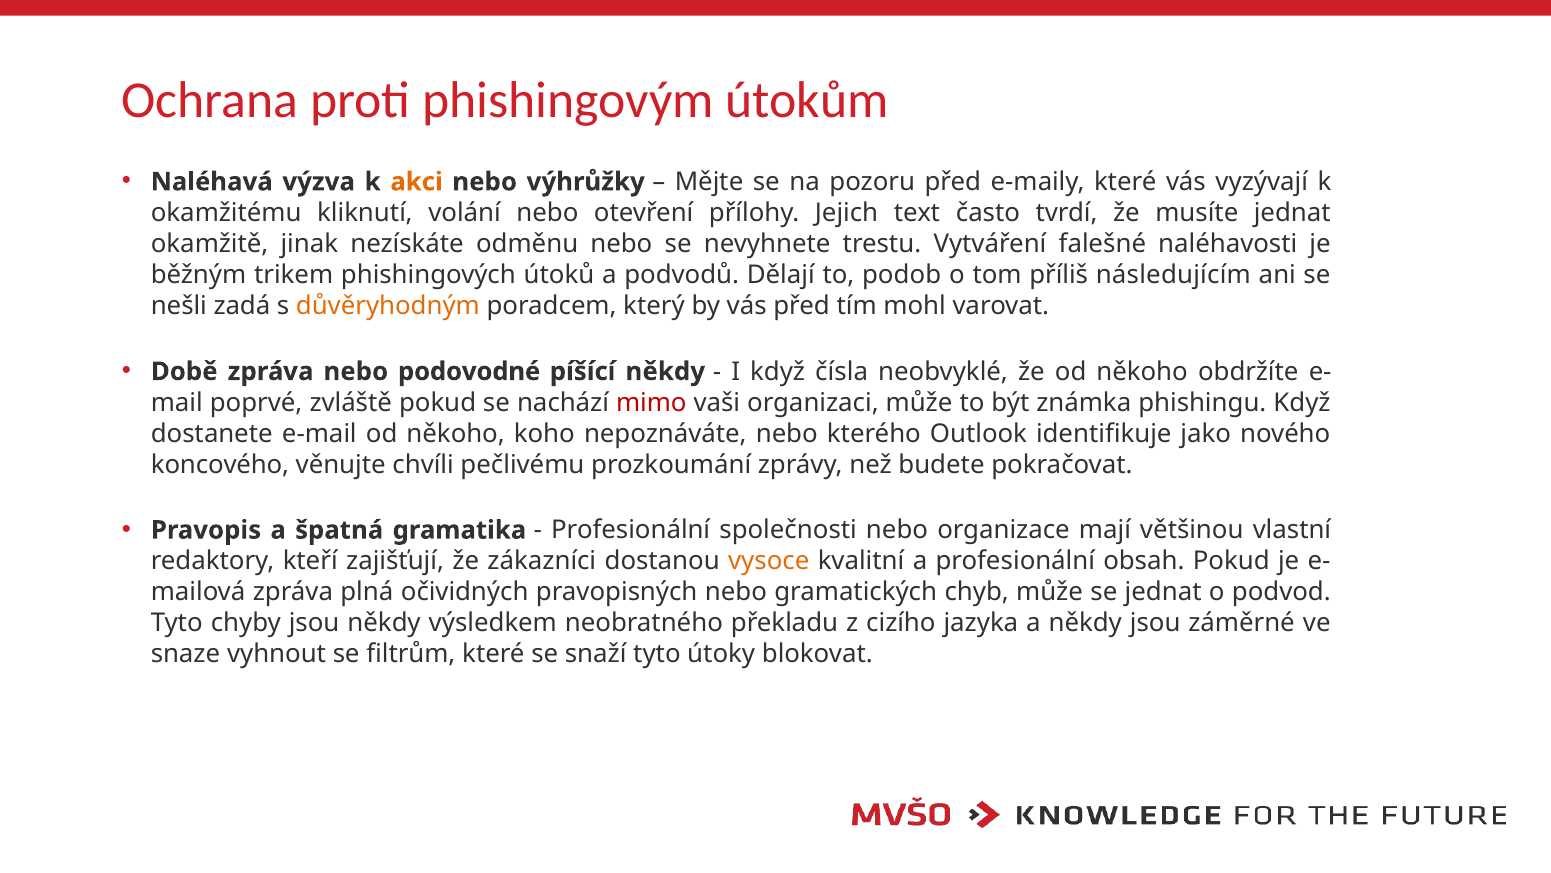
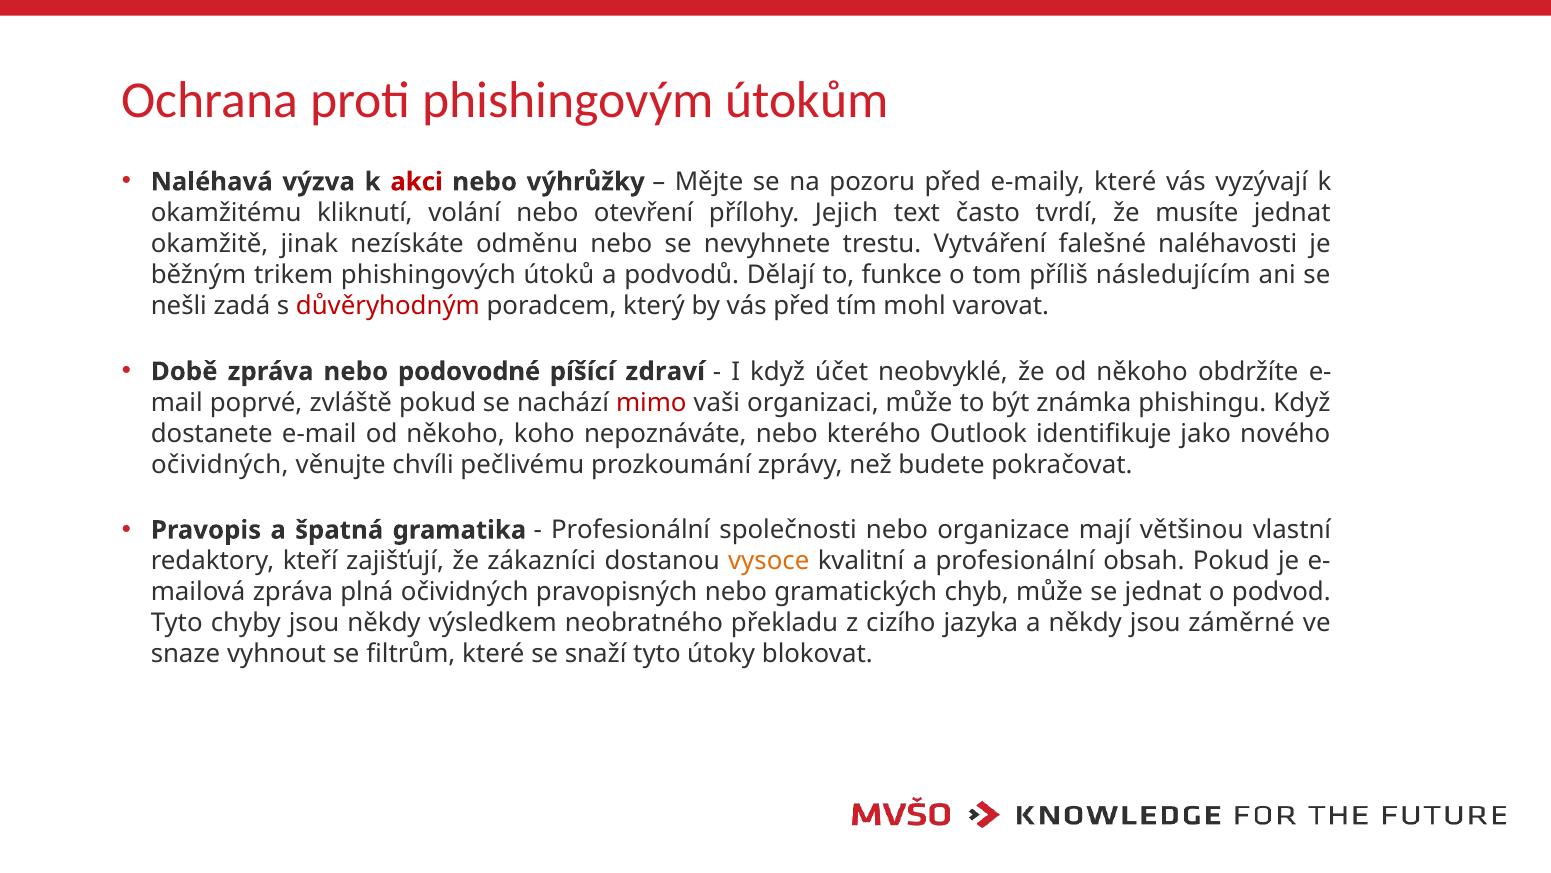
akci colour: orange -> red (416, 182)
podob: podob -> funkce (902, 275)
důvěryhodným colour: orange -> red (388, 306)
píšící někdy: někdy -> zdraví (665, 371)
čísla: čísla -> účet (842, 371)
koncového: koncového -> očividných (220, 464)
